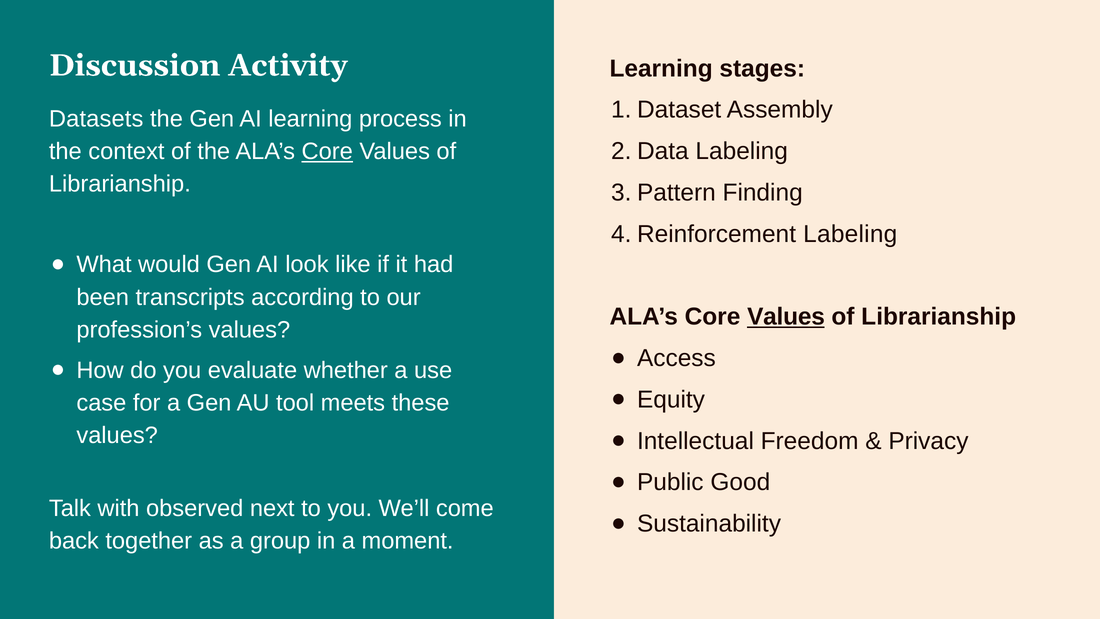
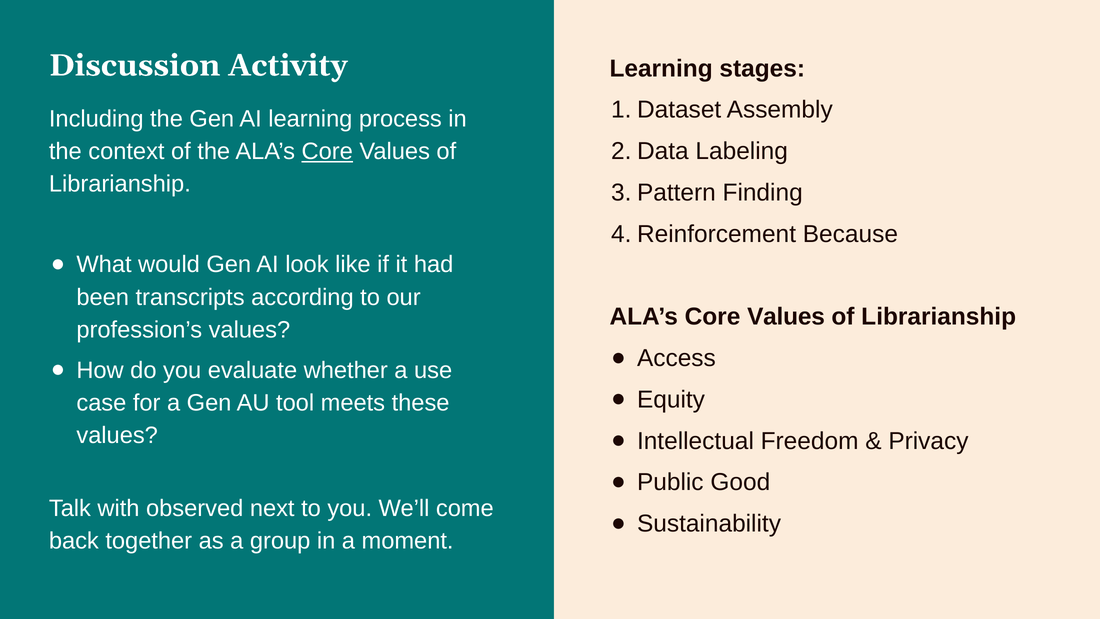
Datasets: Datasets -> Including (96, 119)
Labeling: Labeling -> Because (850, 234)
Values underline: present -> none (786, 317)
